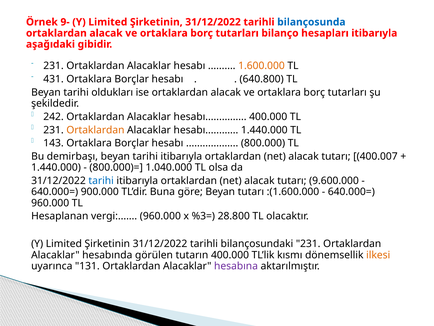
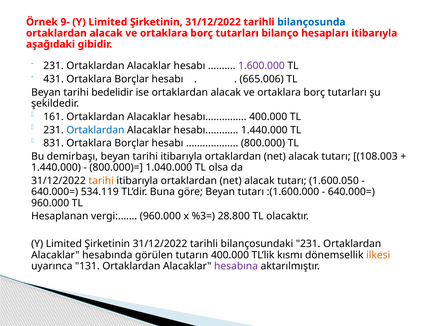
1.600.000 colour: orange -> purple (261, 66)
640.800: 640.800 -> 665.006 (262, 79)
oldukları: oldukları -> bedelidir (112, 92)
242: 242 -> 161 (54, 117)
Ortaklardan colour: orange -> blue (95, 130)
143: 143 -> 831 (54, 143)
400.007: 400.007 -> 108.003 (375, 156)
tarihi colour: blue -> orange (101, 181)
9.600.000: 9.600.000 -> 1.600.050 (334, 181)
900.000: 900.000 -> 534.119 (100, 192)
